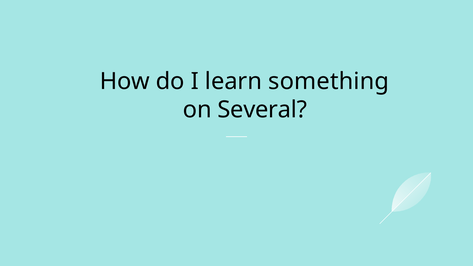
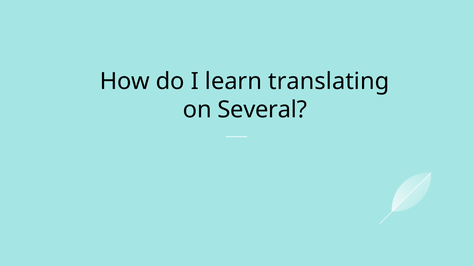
something: something -> translating (329, 81)
